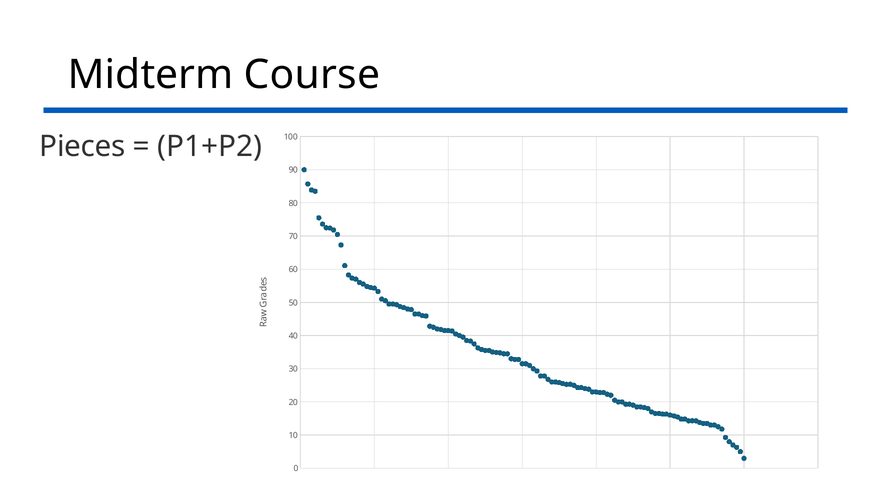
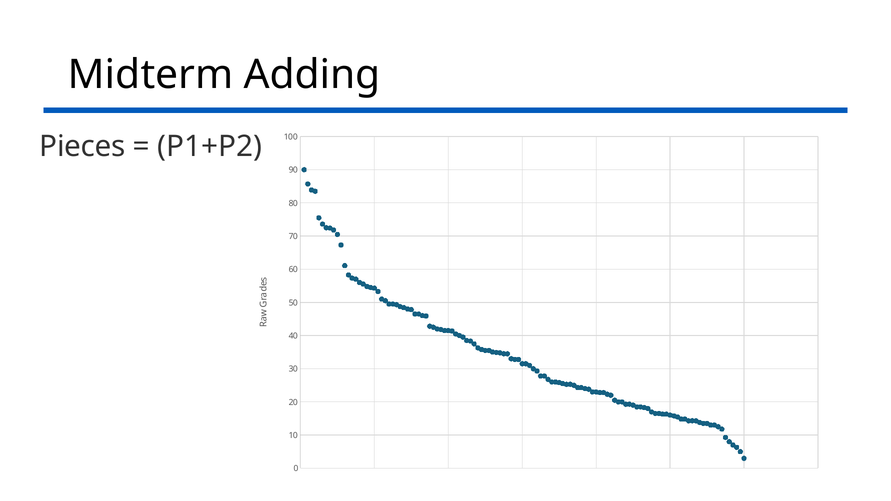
Course: Course -> Adding (312, 75)
